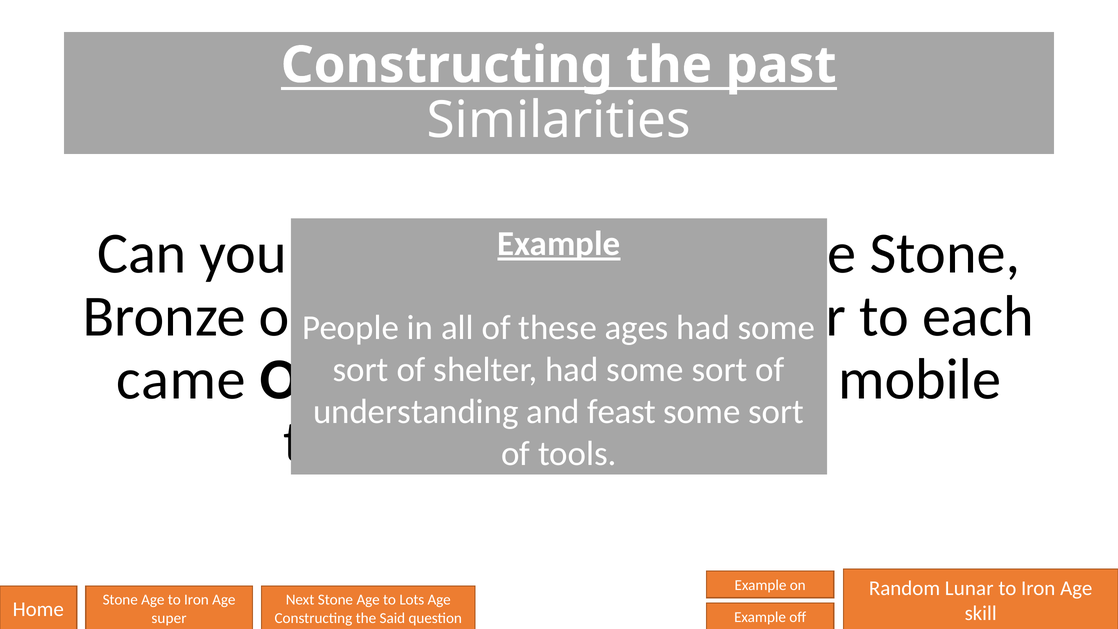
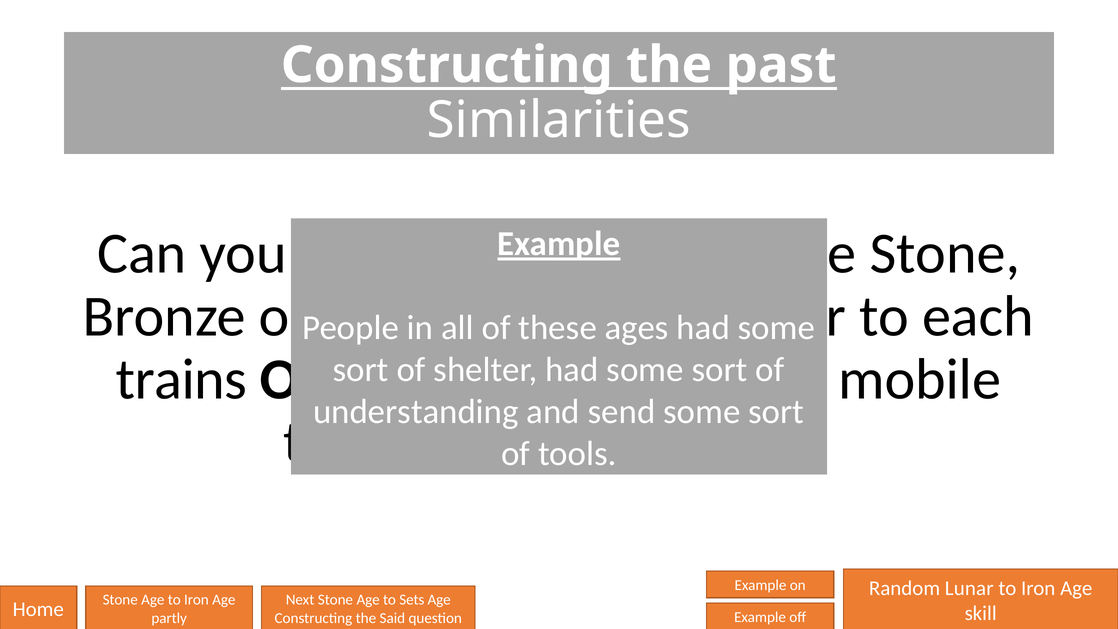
came: came -> trains (182, 379)
feast: feast -> send (621, 412)
Lots: Lots -> Sets (412, 600)
super: super -> partly (169, 618)
